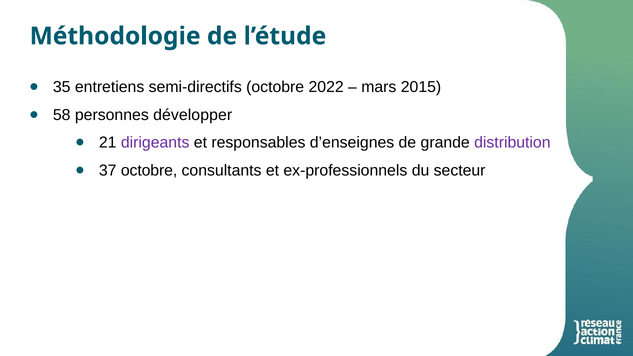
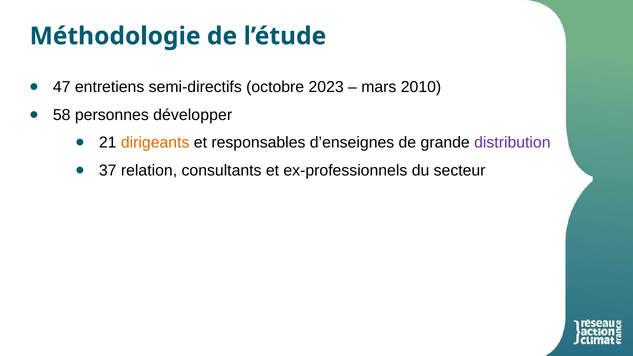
35: 35 -> 47 (62, 87)
2022: 2022 -> 2023 (326, 87)
2015: 2015 -> 2010 (421, 87)
dirigeants colour: purple -> orange (155, 143)
37 octobre: octobre -> relation (149, 170)
